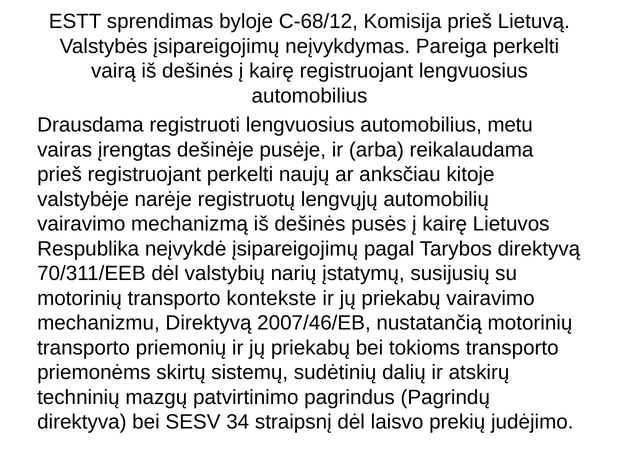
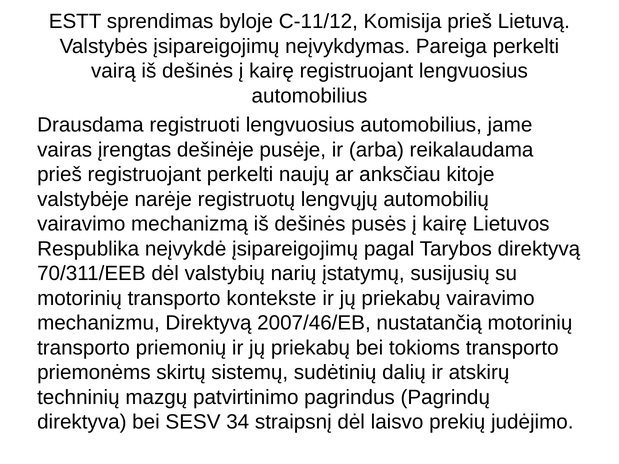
C‑68/12: C‑68/12 -> C‑11/12 (318, 22)
metu: metu -> jame (510, 125)
